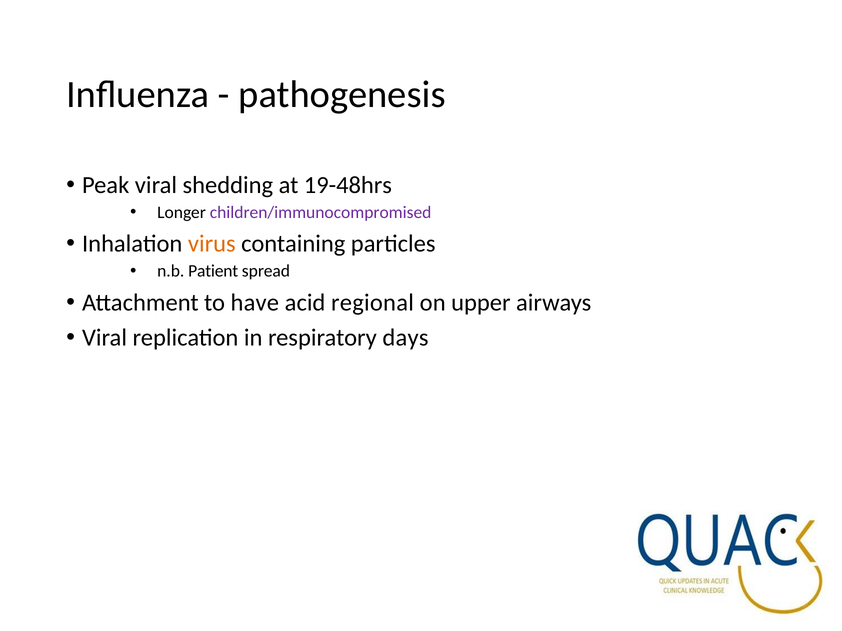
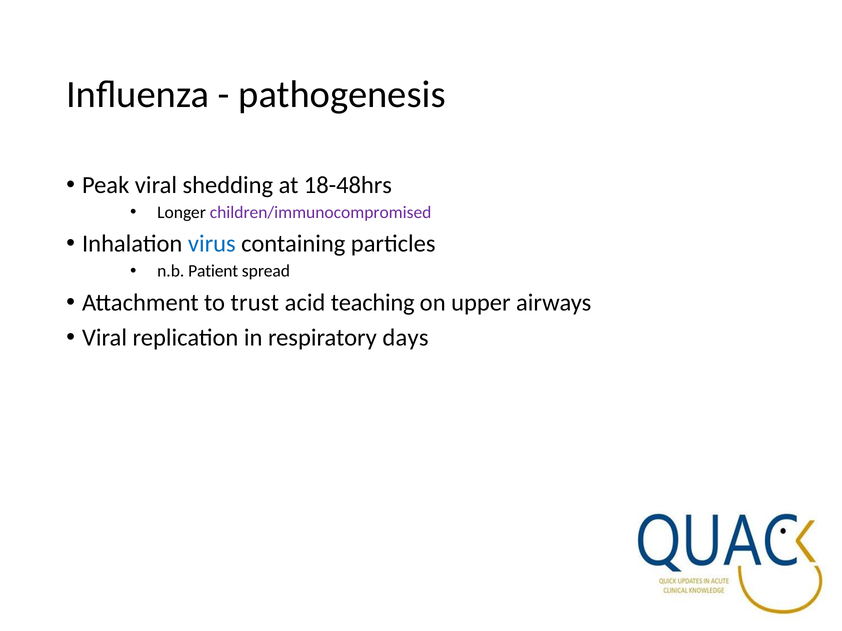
19-48hrs: 19-48hrs -> 18-48hrs (348, 185)
virus colour: orange -> blue (212, 244)
have: have -> trust (255, 303)
regional: regional -> teaching (373, 303)
